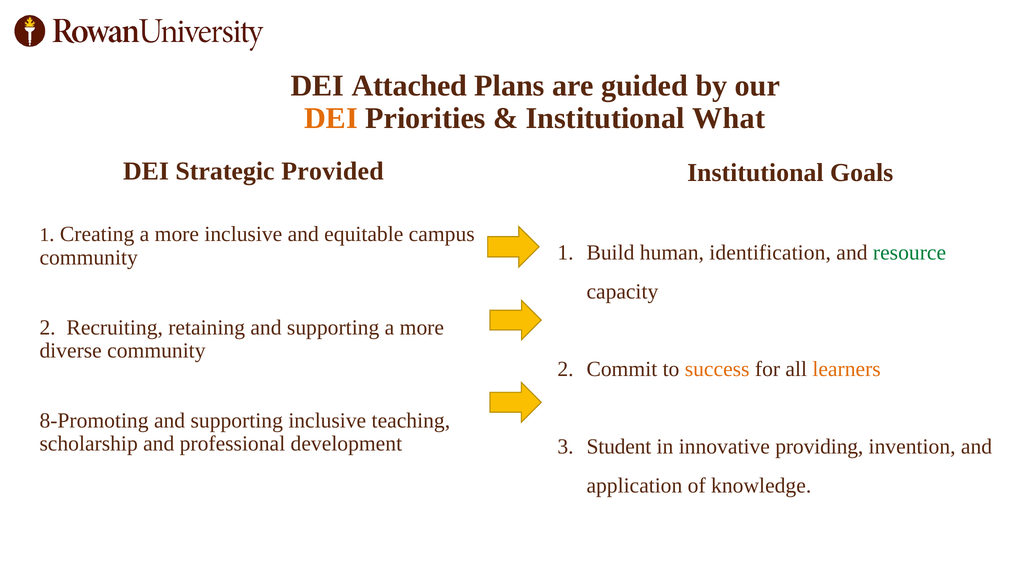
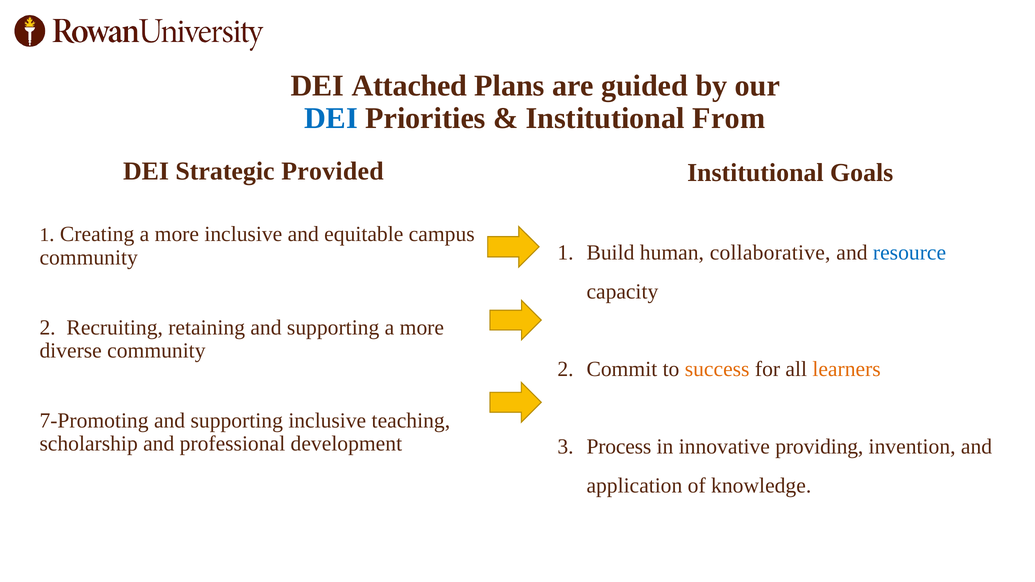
DEI colour: orange -> blue (331, 119)
What: What -> From (729, 119)
identification: identification -> collaborative (770, 253)
resource colour: green -> blue (910, 253)
8-Promoting: 8-Promoting -> 7-Promoting (94, 421)
Student: Student -> Process (619, 447)
